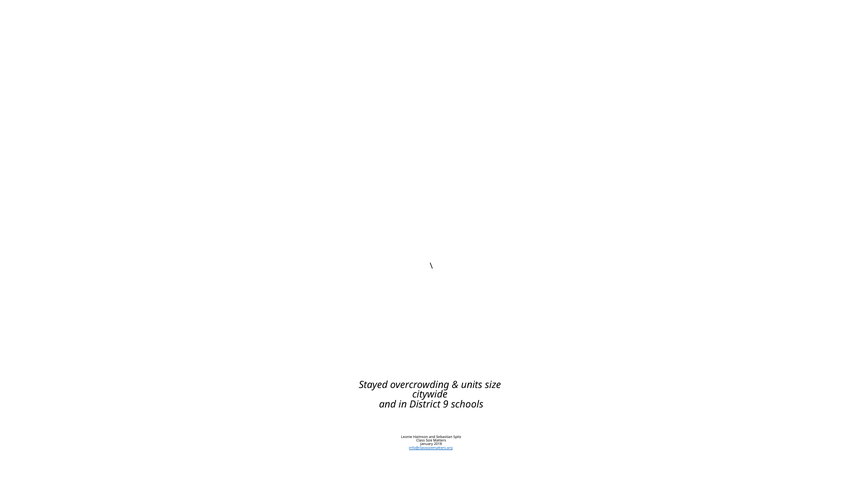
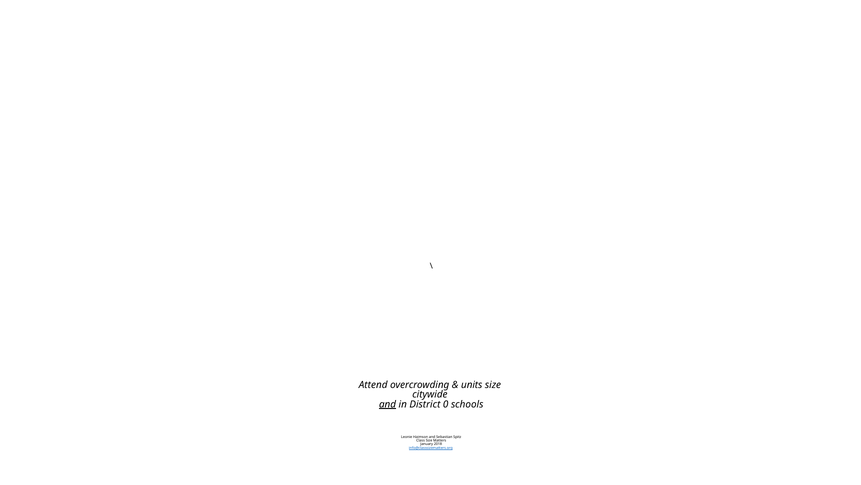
Stayed: Stayed -> Attend (373, 385)
and underline: none -> present (388, 404)
9: 9 -> 0 (446, 404)
